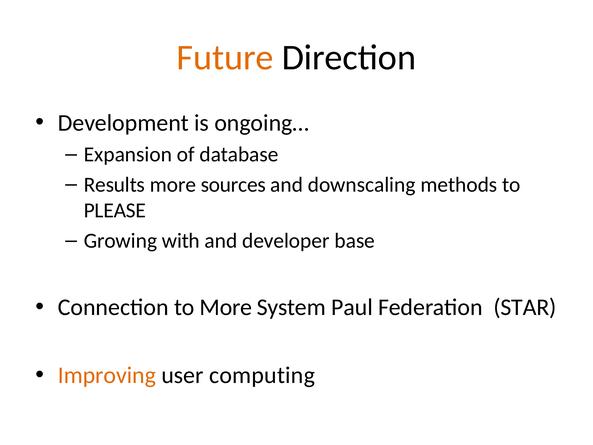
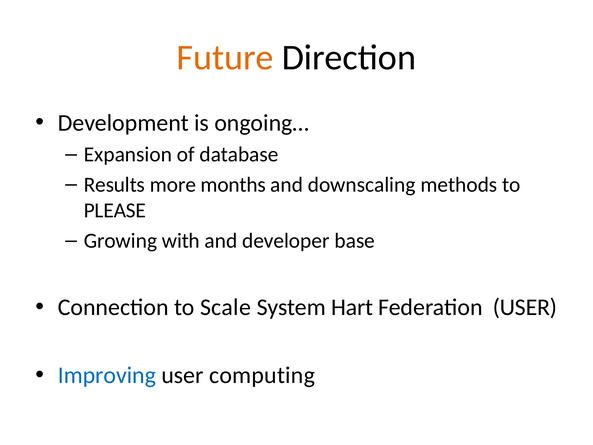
sources: sources -> months (233, 185)
to More: More -> Scale (226, 307)
Paul: Paul -> Hart (352, 307)
Federation STAR: STAR -> USER (525, 307)
Improving colour: orange -> blue (107, 375)
